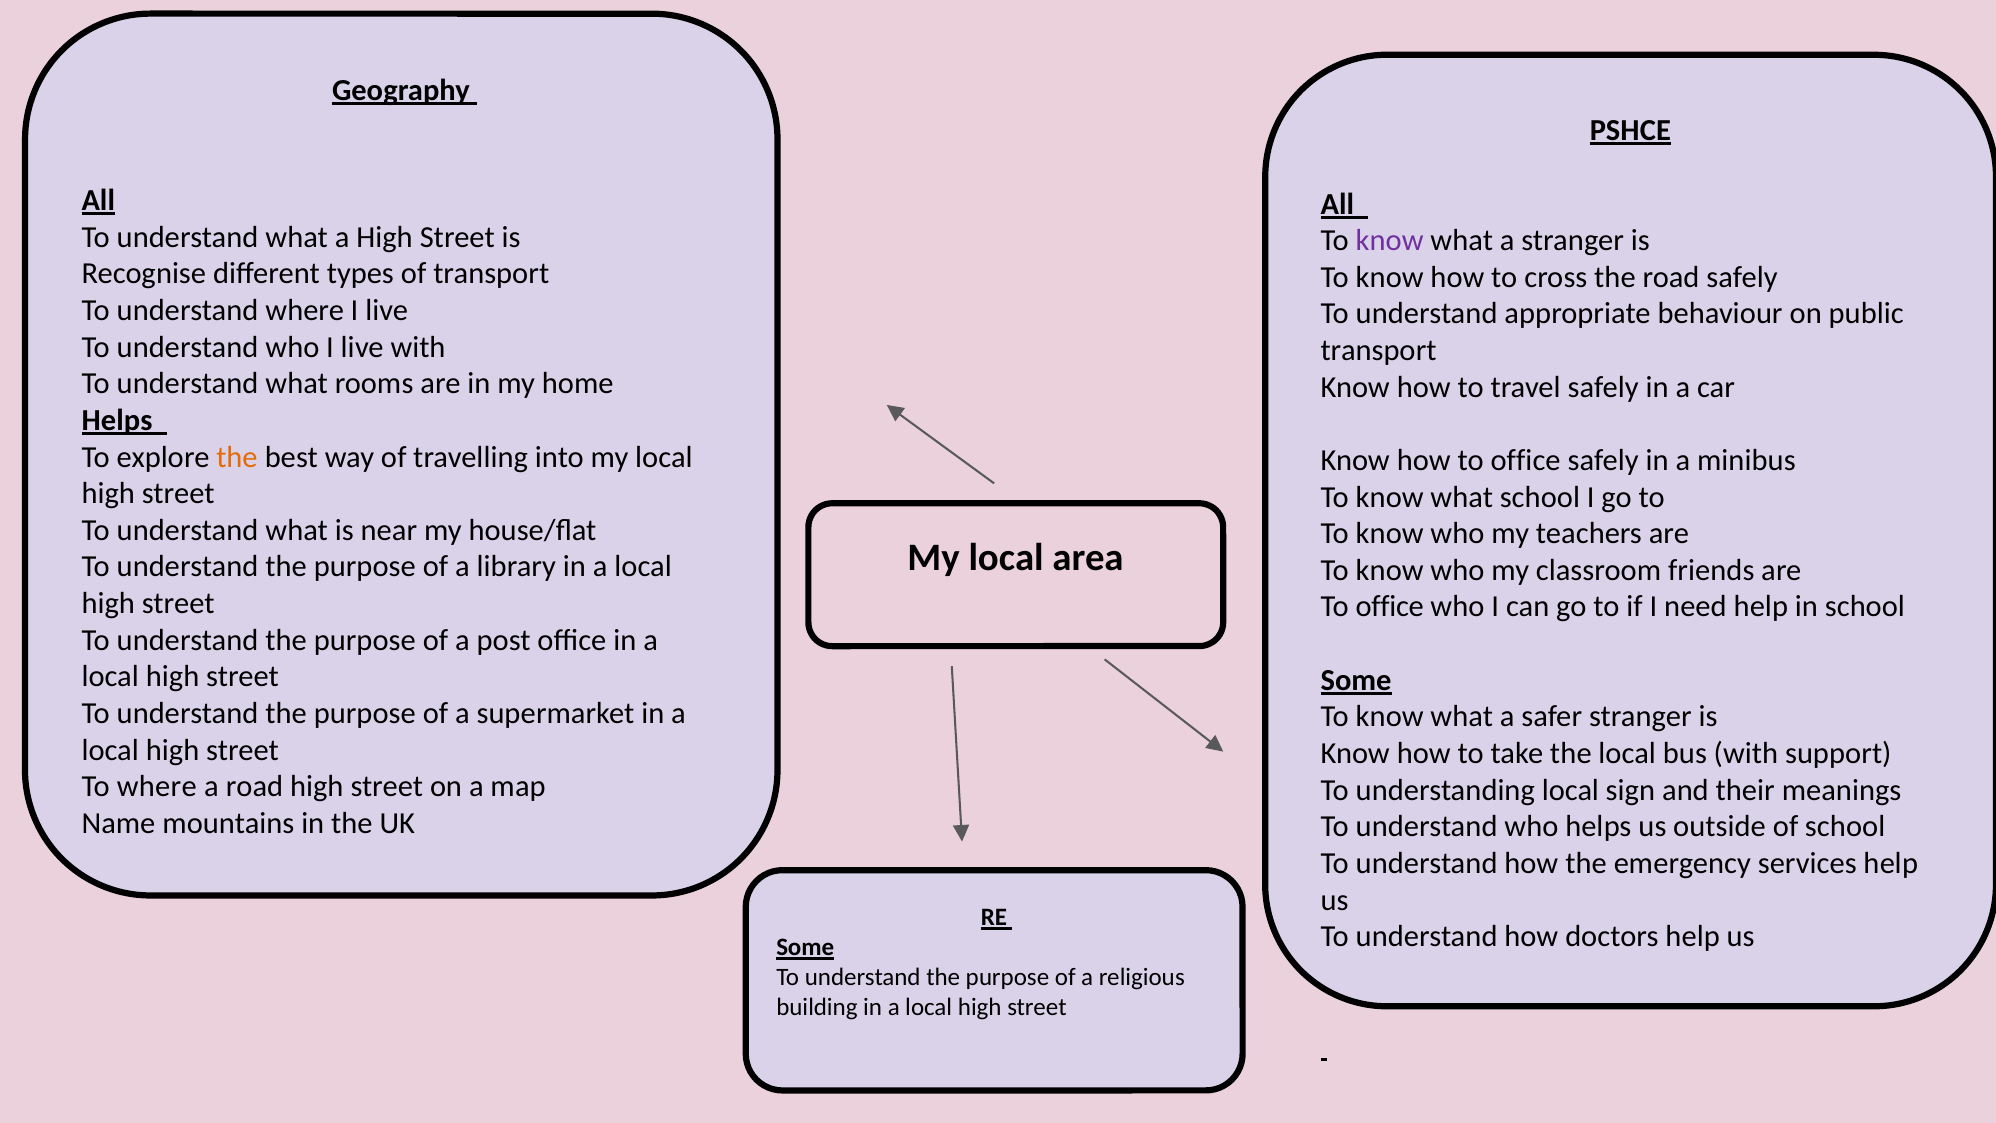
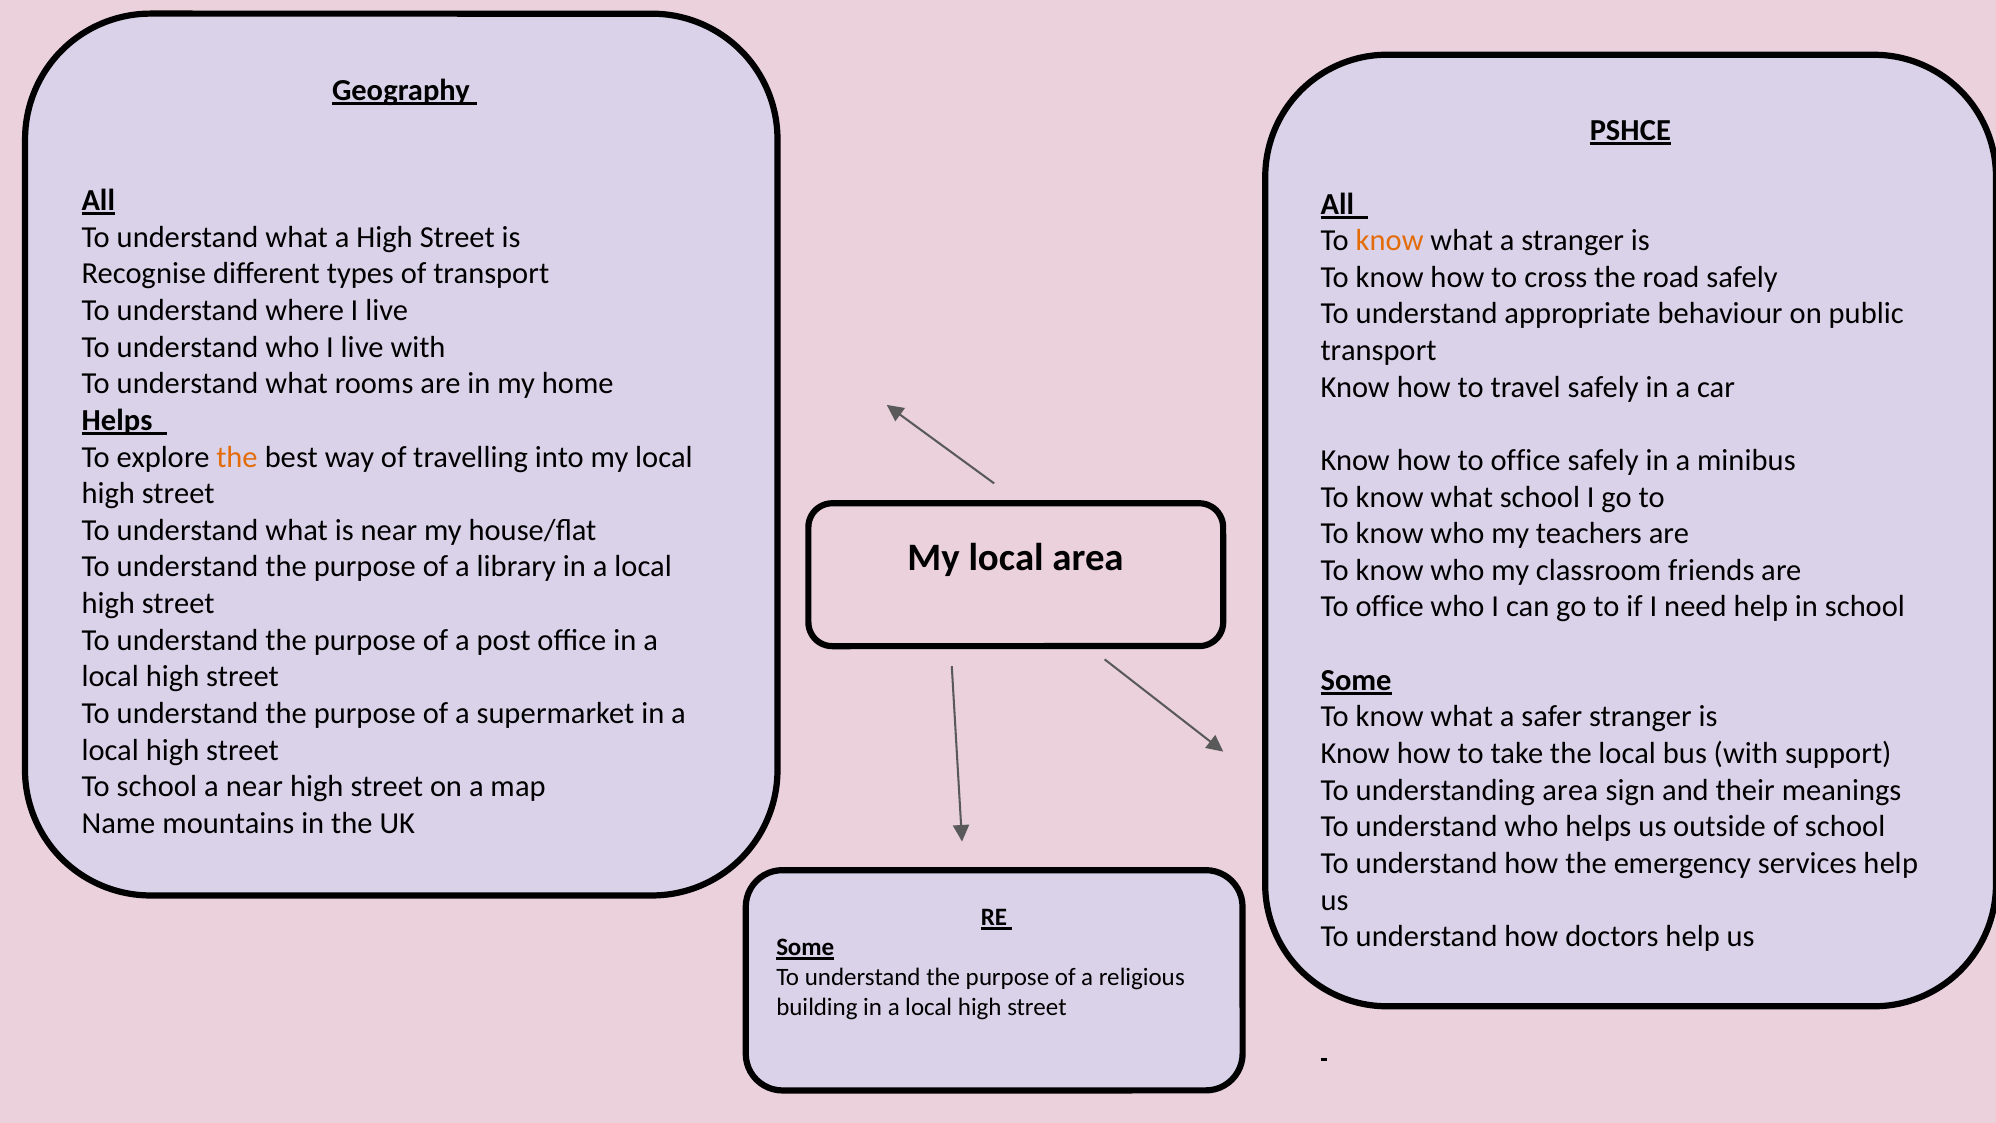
know colour: purple -> orange (1390, 241)
To where: where -> school (157, 787)
a road: road -> near (254, 787)
understanding local: local -> area (1570, 790)
